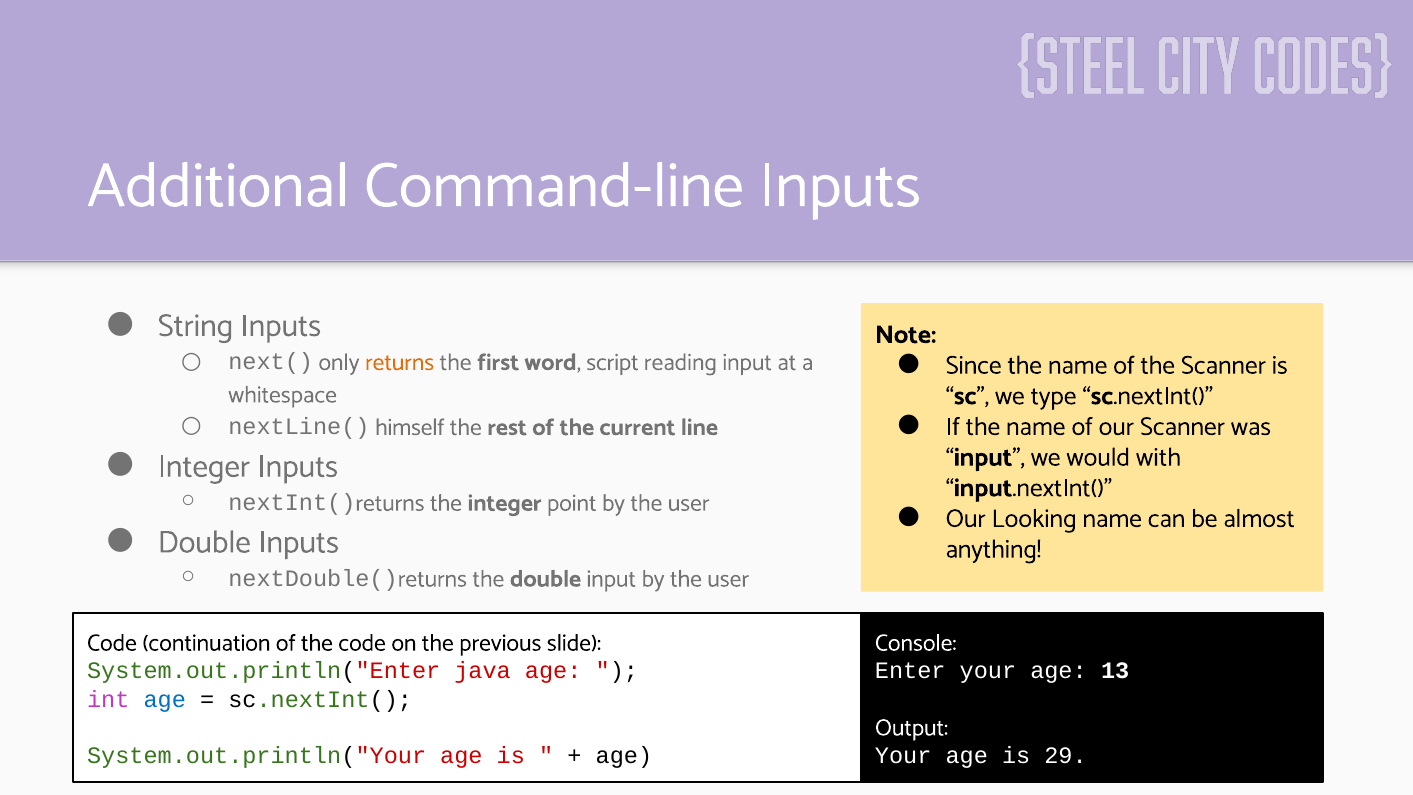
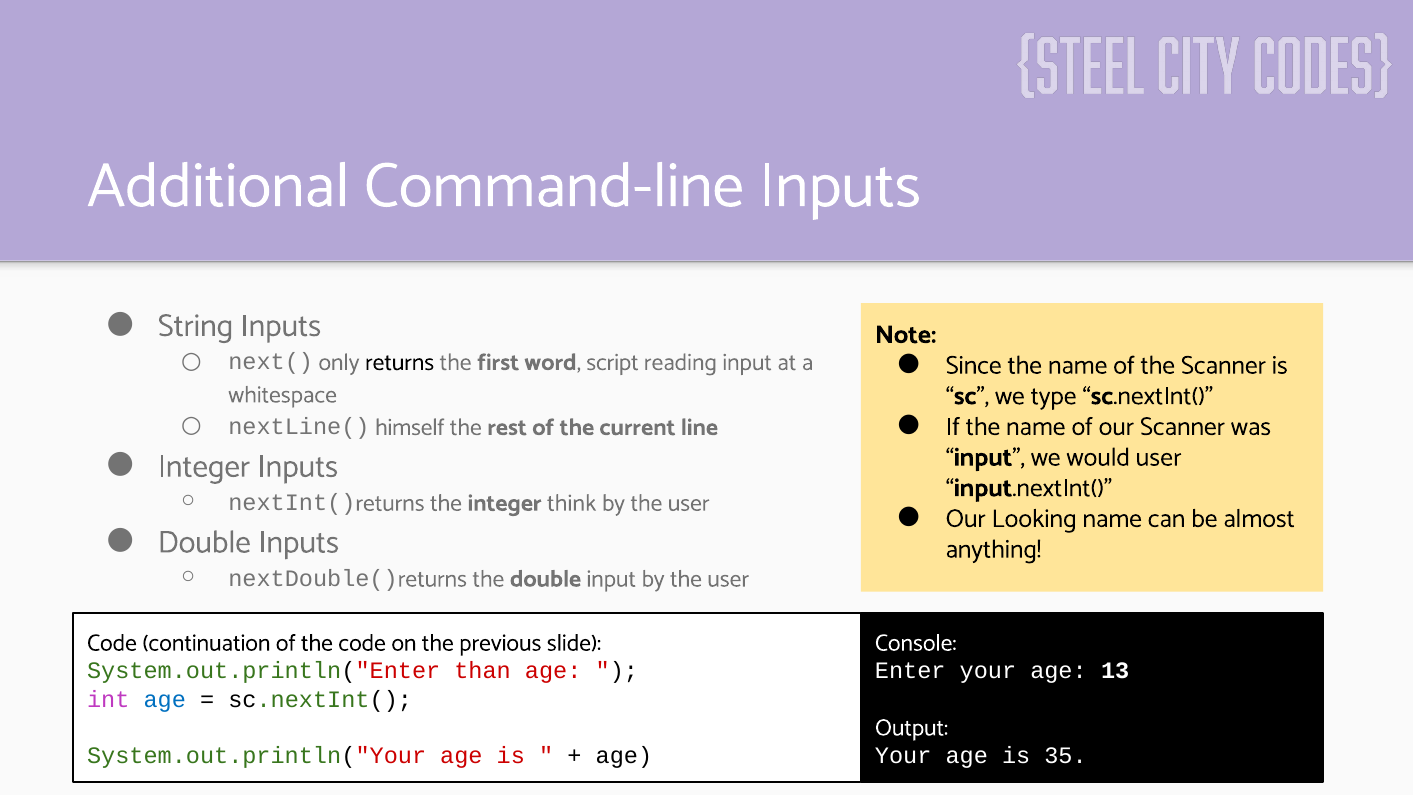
returns colour: orange -> black (400, 362)
would with: with -> user (1159, 457)
point: point -> think (572, 503)
java: java -> than (483, 671)
29: 29 -> 35 (1066, 756)
